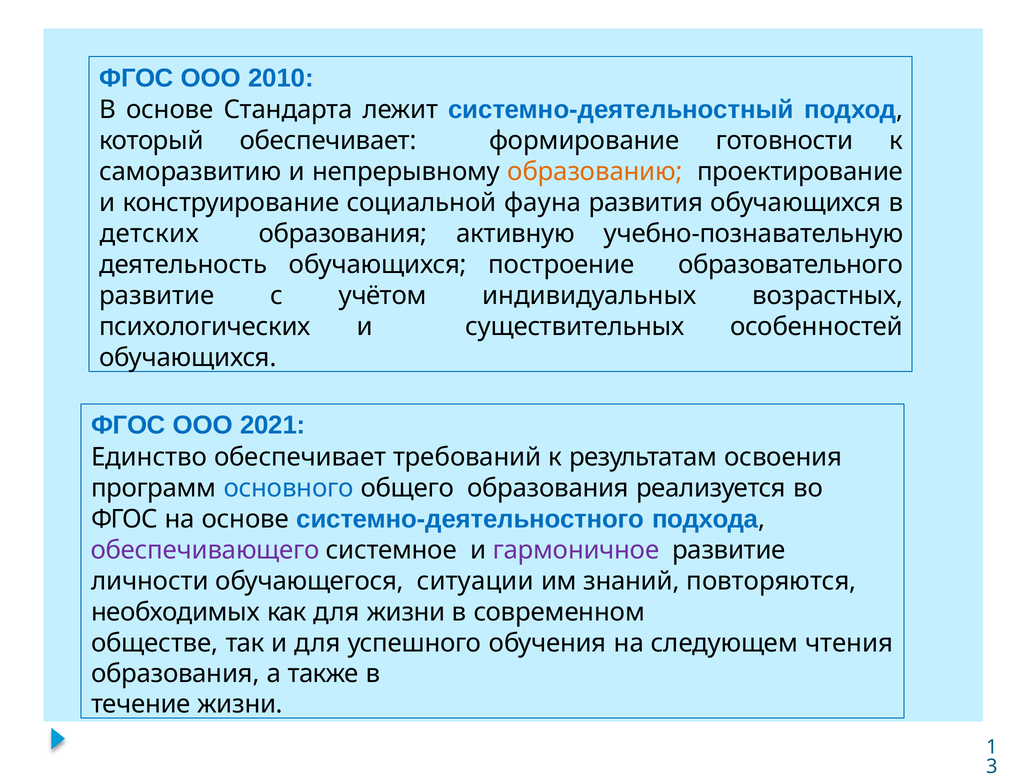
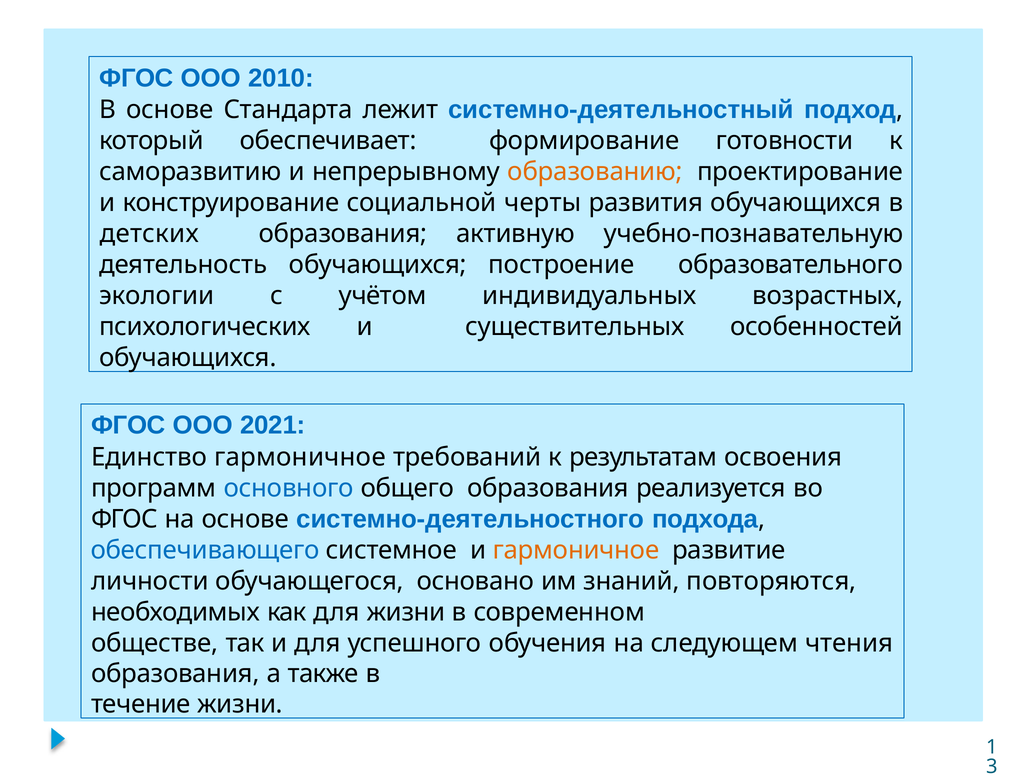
фауна: фауна -> черты (543, 202)
развитие: развитие -> экологии (157, 296)
Единство обеспечивает: обеспечивает -> гармоничное (300, 457)
обеспечивающего colour: purple -> blue (205, 550)
гармоничное colour: purple -> orange (576, 550)
ситуации: ситуации -> основано (475, 581)
